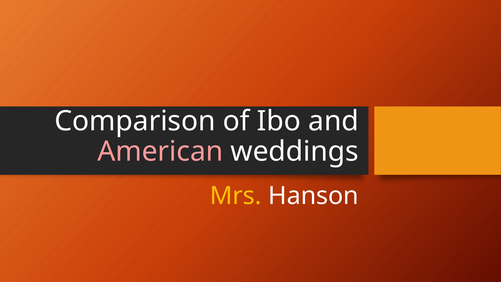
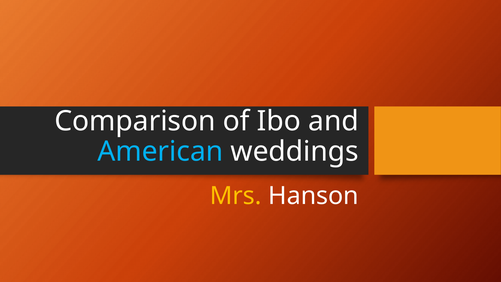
American colour: pink -> light blue (160, 151)
